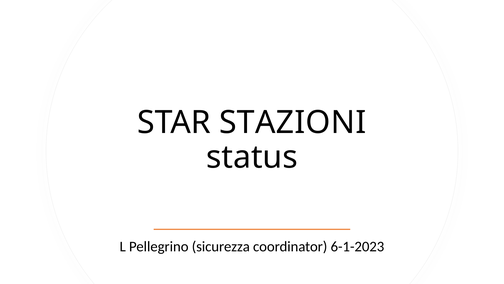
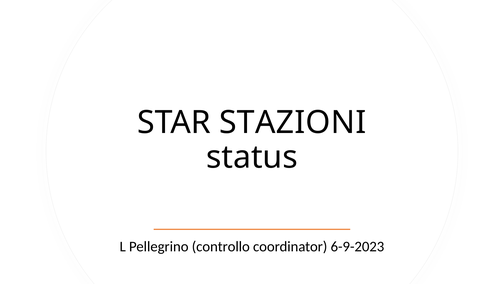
sicurezza: sicurezza -> controllo (221, 246)
6-1-2023: 6-1-2023 -> 6-9-2023 (357, 246)
